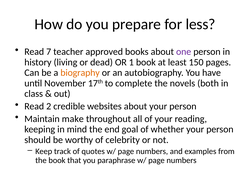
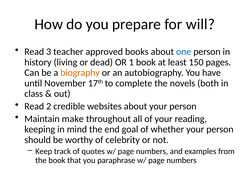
less: less -> will (200, 24)
7: 7 -> 3 (49, 52)
one colour: purple -> blue (184, 52)
